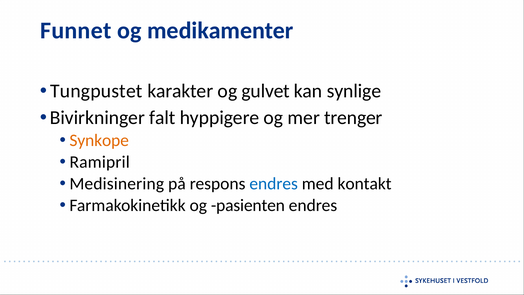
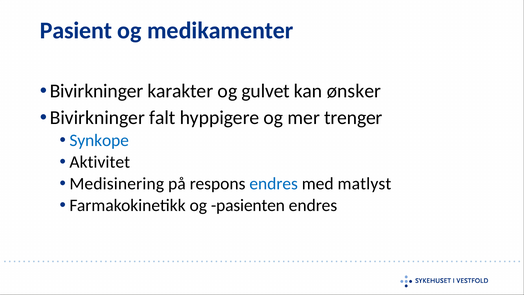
Funnet: Funnet -> Pasient (76, 30)
Tungpustet: Tungpustet -> Bivirkninger (97, 91)
synlige: synlige -> ønsker (354, 91)
Synkope colour: orange -> blue (99, 140)
Ramipril: Ramipril -> Aktivitet (100, 162)
kontakt: kontakt -> matlyst (364, 184)
